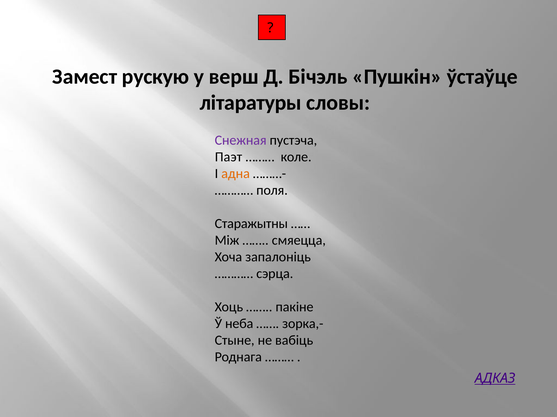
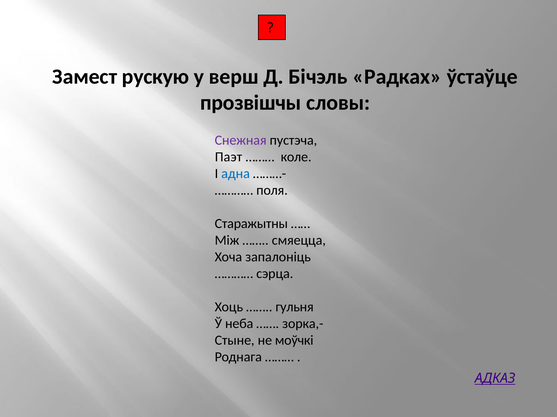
Пушкін: Пушкін -> Радках (397, 77)
літаратуры: літаратуры -> прозвішчы (251, 103)
адна colour: orange -> blue (236, 174)
пакіне: пакіне -> гульня (295, 308)
вабіць: вабіць -> моўчкі (294, 341)
